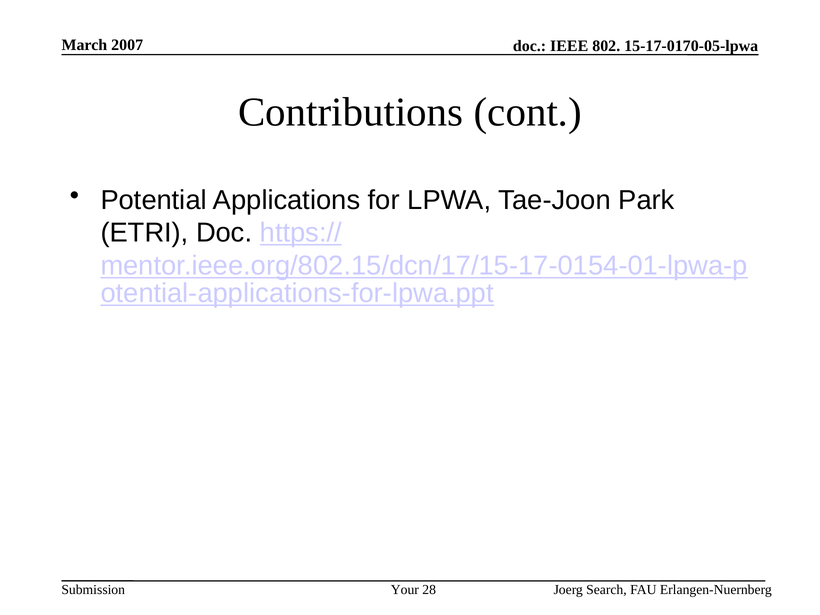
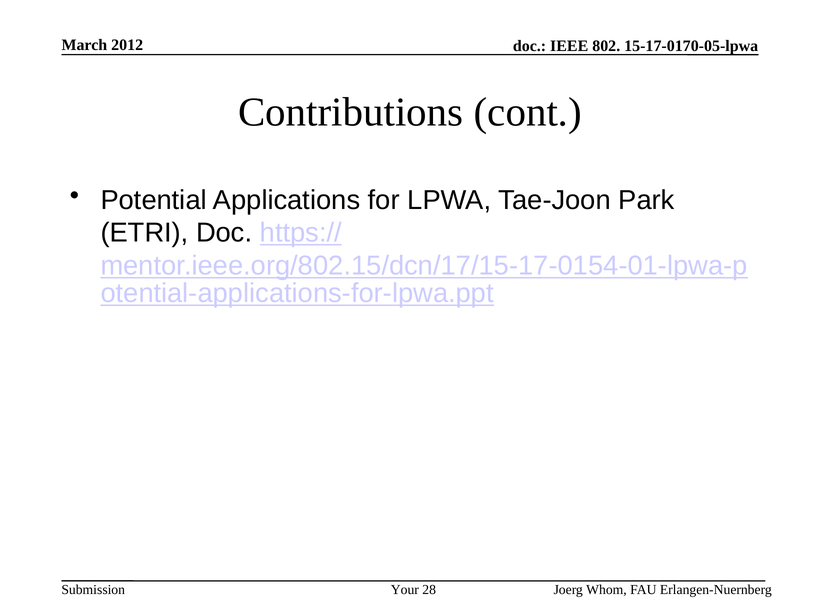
2007: 2007 -> 2012 (127, 45)
Search: Search -> Whom (606, 590)
